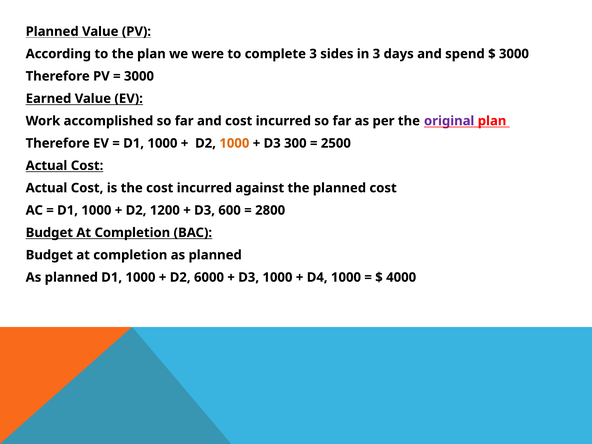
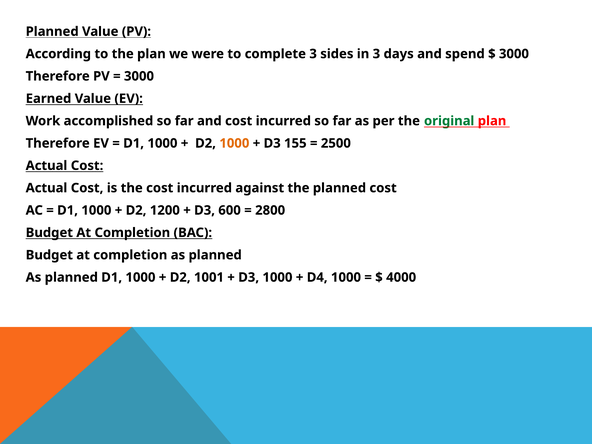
original colour: purple -> green (449, 121)
300: 300 -> 155 (295, 143)
6000: 6000 -> 1001 (209, 277)
